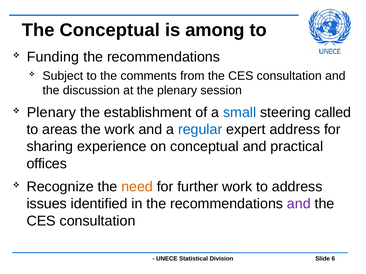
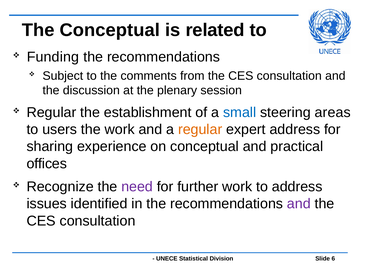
among: among -> related (215, 30)
Plenary: Plenary -> Regular (51, 113)
called: called -> areas (333, 113)
areas: areas -> users (60, 130)
regular colour: blue -> orange (200, 130)
need colour: orange -> purple (137, 187)
